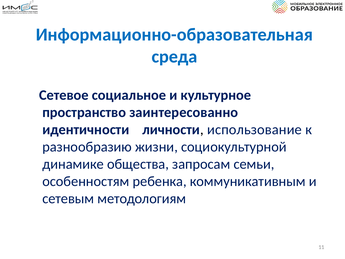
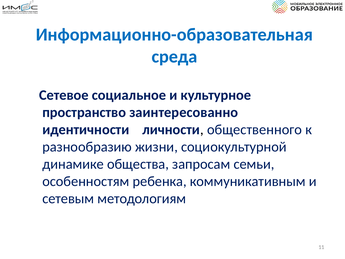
использование: использование -> общественного (255, 129)
